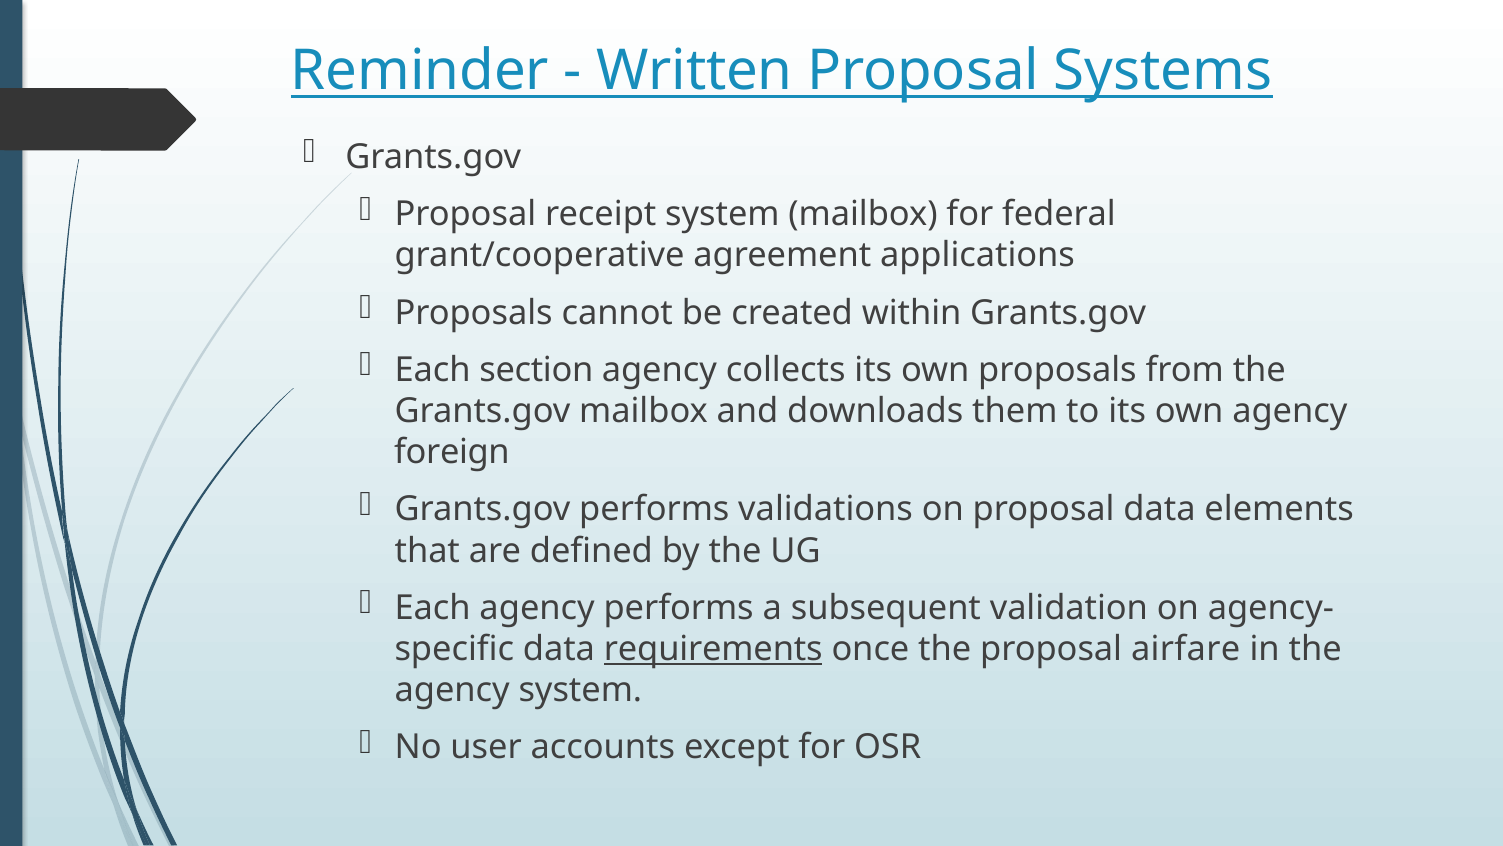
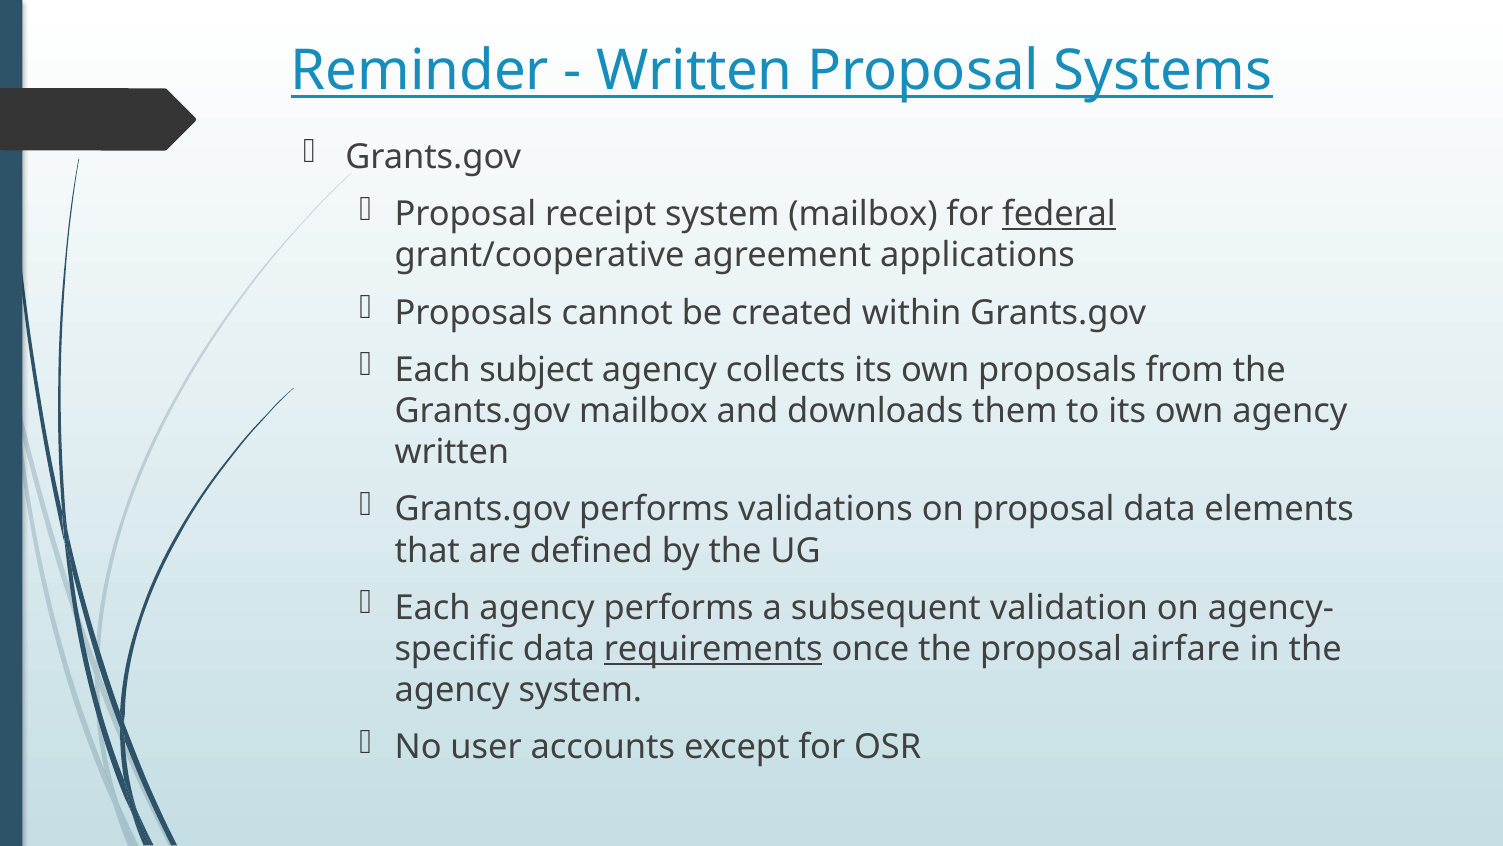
federal underline: none -> present (1059, 214)
section: section -> subject (536, 369)
foreign: foreign -> written (452, 452)
